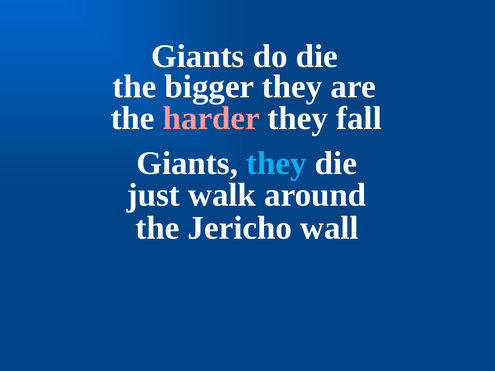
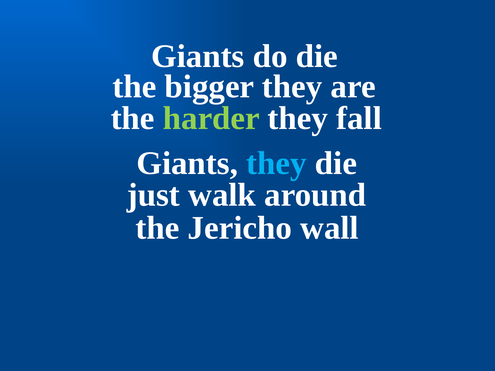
harder colour: pink -> light green (211, 118)
